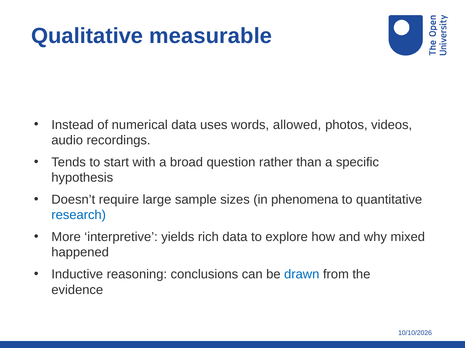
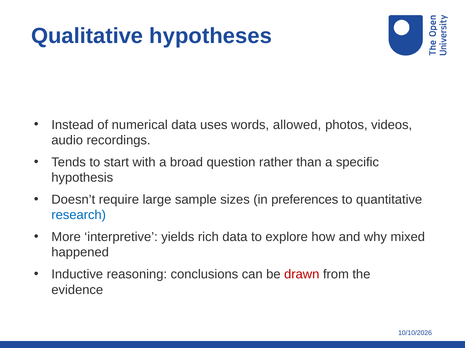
measurable: measurable -> hypotheses (211, 36)
phenomena: phenomena -> preferences (305, 200)
drawn colour: blue -> red (302, 275)
